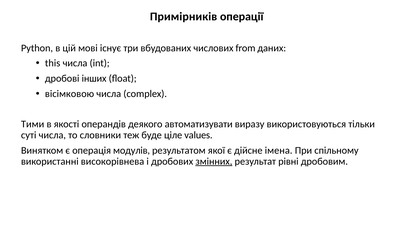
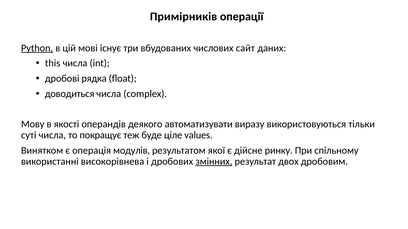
Python underline: none -> present (37, 48)
from: from -> сайт (245, 48)
інших: інших -> рядка (94, 79)
вісімковою: вісімковою -> доводиться (70, 94)
Тими: Тими -> Мову (33, 124)
словники: словники -> покращує (100, 135)
імена: імена -> ринку (279, 151)
рівні: рівні -> двох (288, 162)
